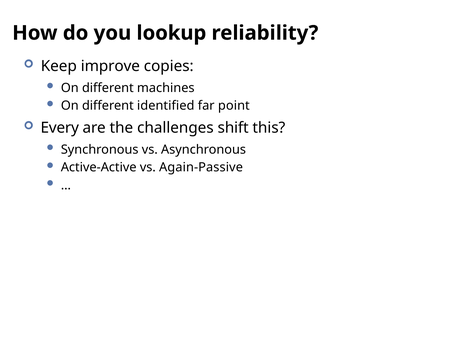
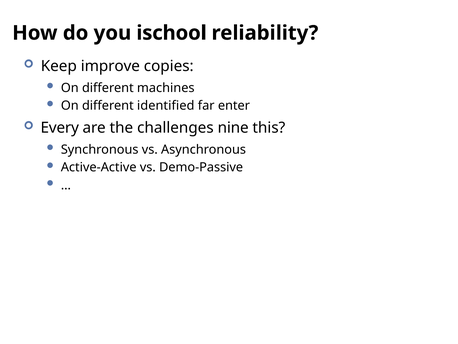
lookup: lookup -> ischool (172, 33)
point: point -> enter (234, 106)
shift: shift -> nine (233, 128)
Again-Passive: Again-Passive -> Demo-Passive (201, 167)
